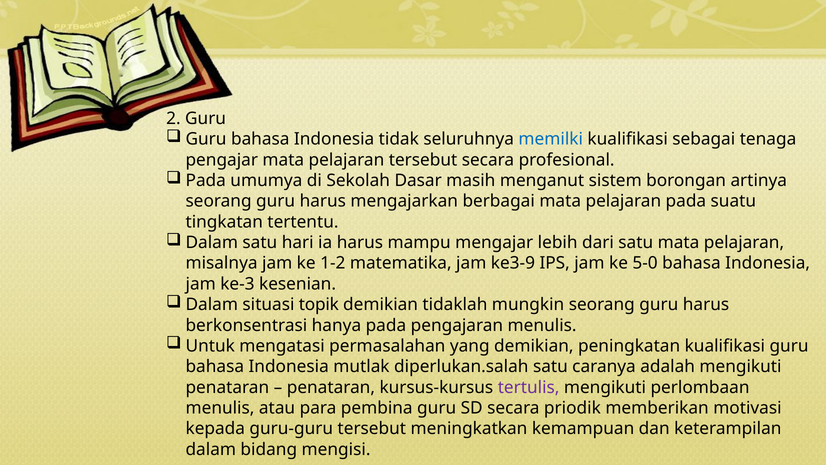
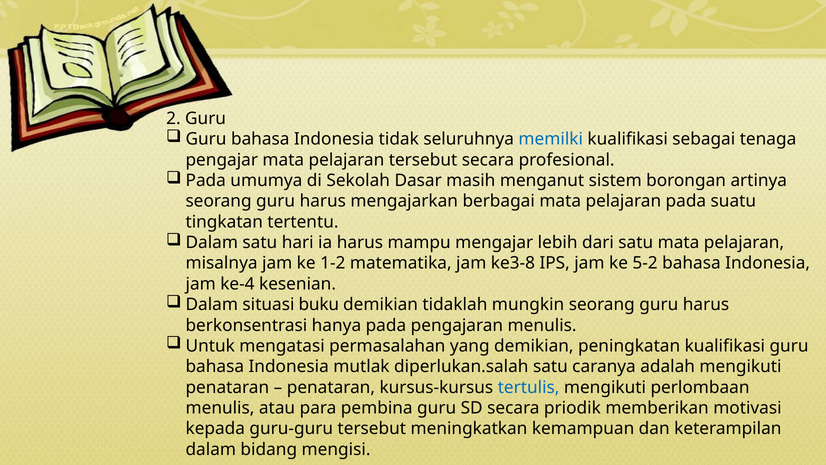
ke3-9: ke3-9 -> ke3-8 (513, 263)
5-0: 5-0 -> 5-2 (645, 263)
ke-3: ke-3 -> ke-4 (237, 284)
topik: topik -> buku (319, 304)
tertulis colour: purple -> blue (529, 387)
